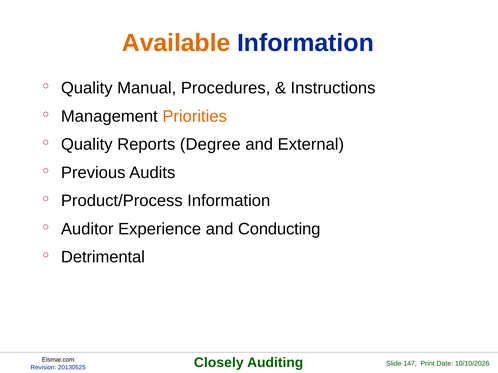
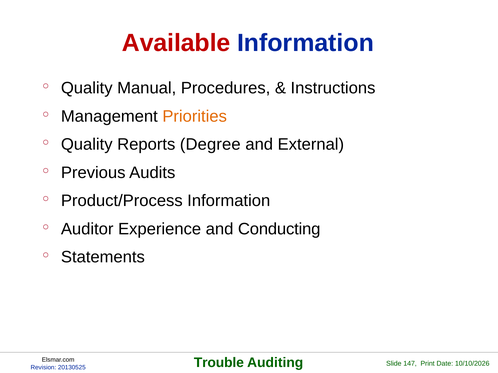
Available colour: orange -> red (176, 43)
Detrimental: Detrimental -> Statements (103, 258)
Closely: Closely -> Trouble (219, 363)
